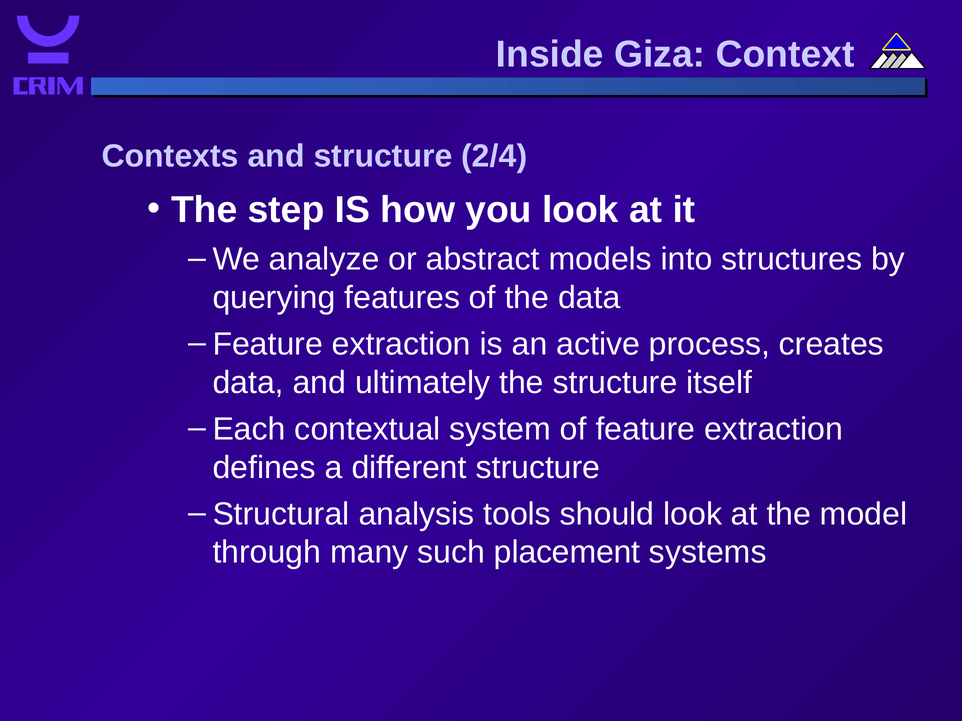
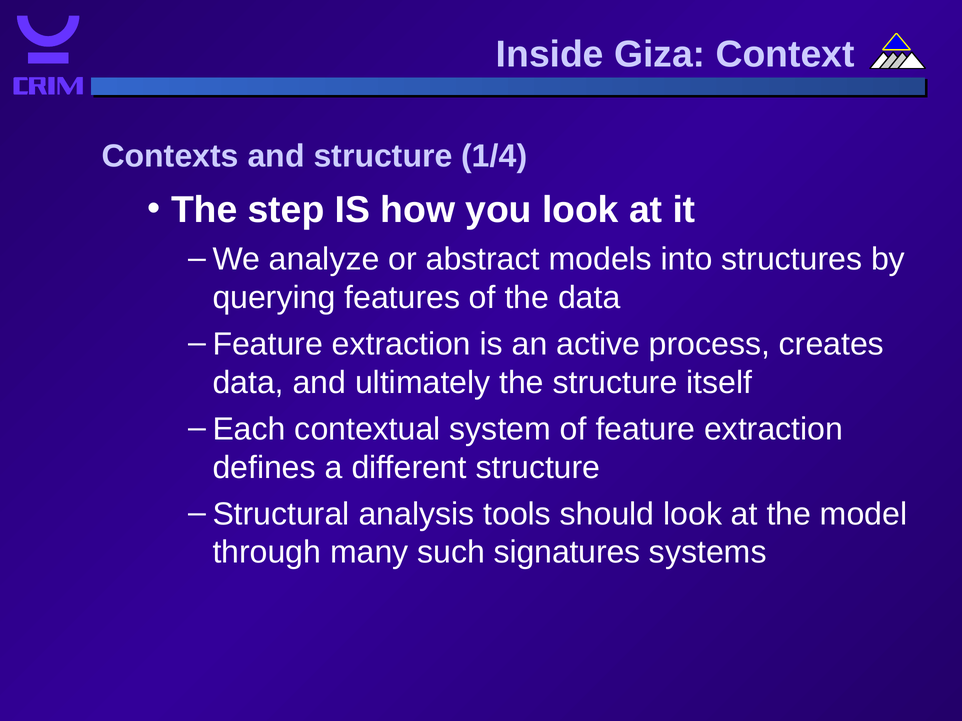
2/4: 2/4 -> 1/4 (494, 156)
placement: placement -> signatures (567, 553)
